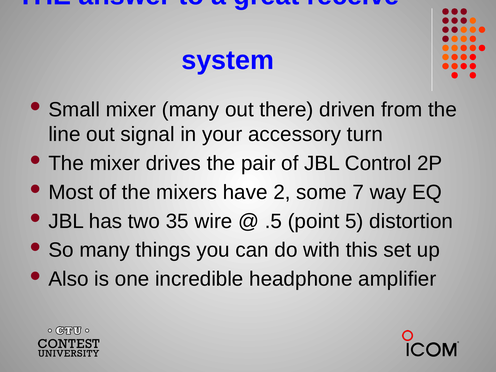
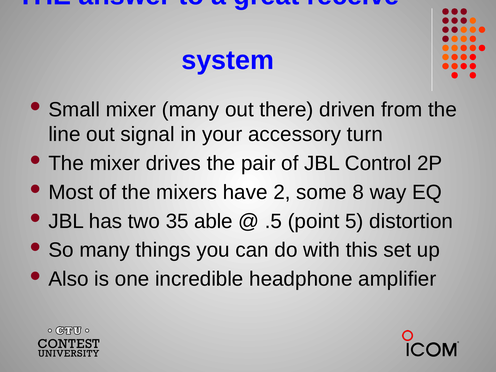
7: 7 -> 8 (358, 192)
wire: wire -> able (214, 221)
